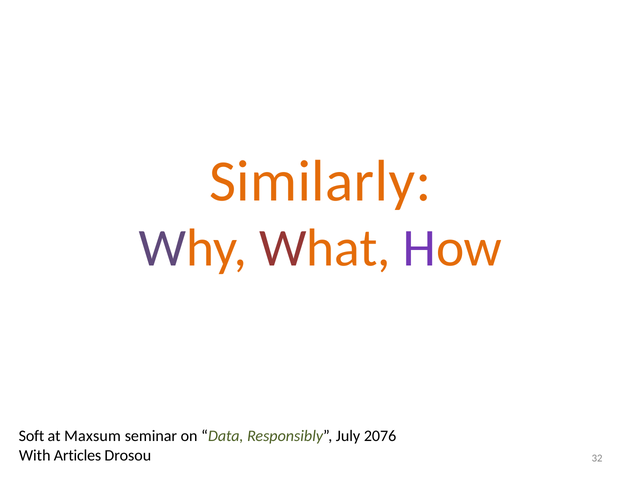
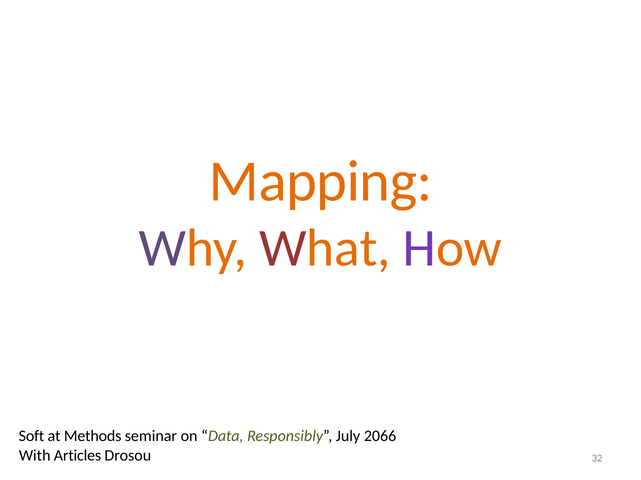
Similarly: Similarly -> Mapping (321, 182)
Maxsum: Maxsum -> Methods (93, 437)
2076: 2076 -> 2066 (380, 437)
